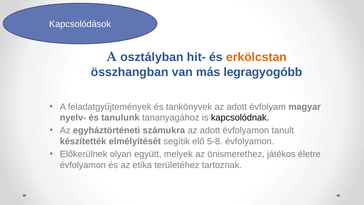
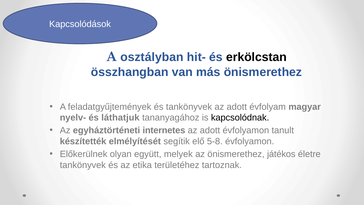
erkölcstan colour: orange -> black (256, 57)
más legragyogóbb: legragyogóbb -> önismerethez (263, 72)
tanulunk: tanulunk -> láthatjuk (120, 118)
számukra: számukra -> internetes (164, 130)
évfolyamon: évfolyamon -> tankönyvek (83, 165)
